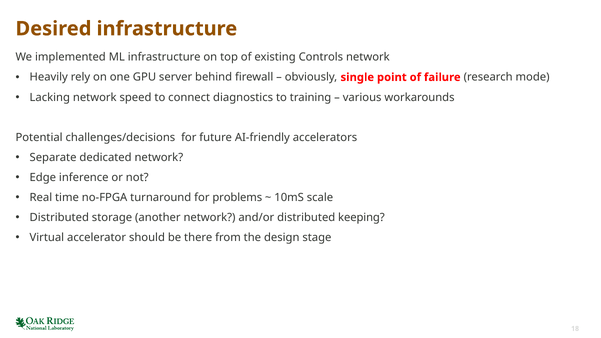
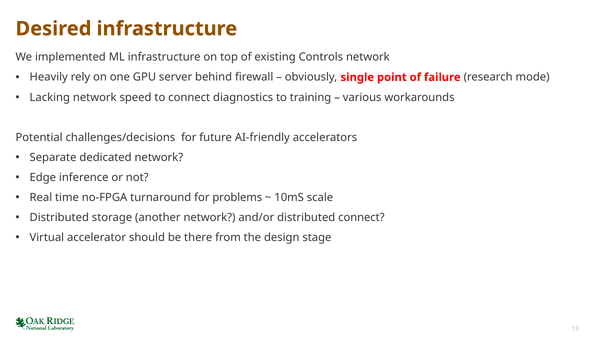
distributed keeping: keeping -> connect (361, 218)
